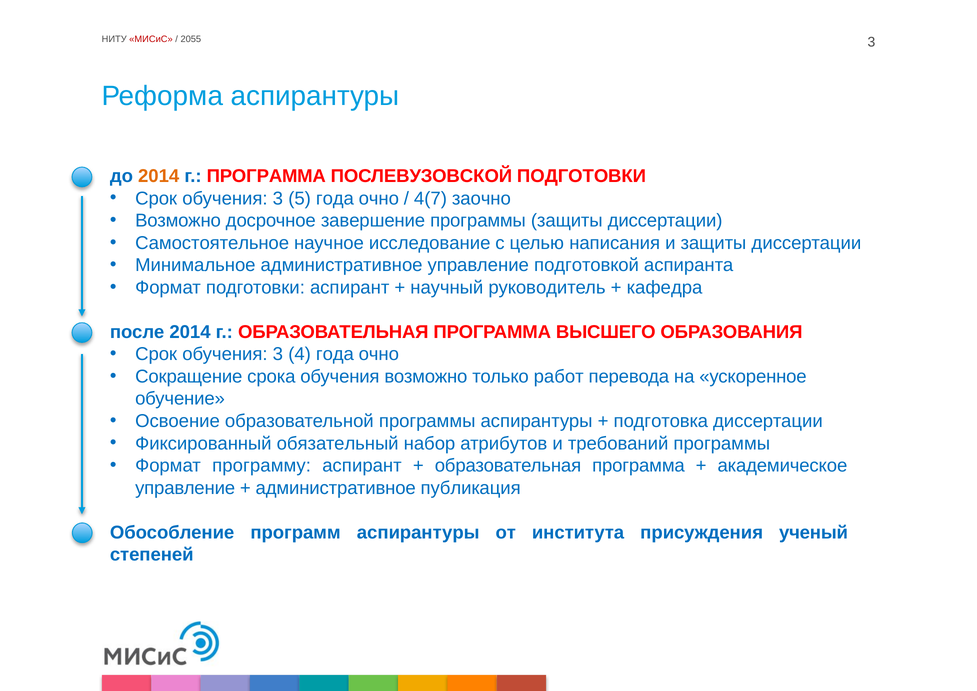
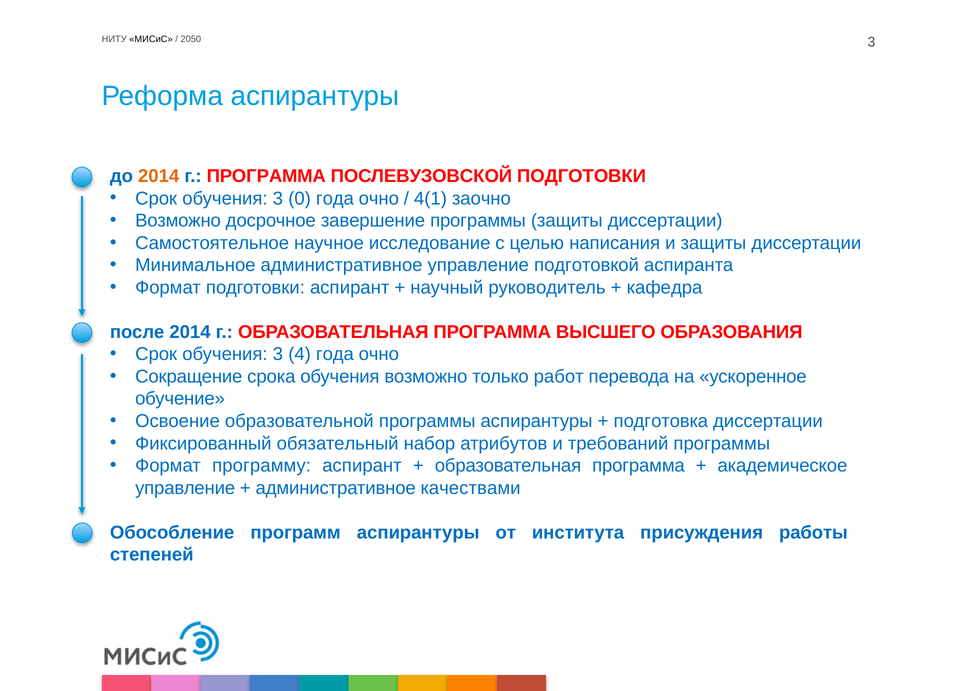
МИСиС colour: red -> black (151, 39)
2055: 2055 -> 2050 (191, 39)
5: 5 -> 0 (300, 199)
4(7: 4(7 -> 4(1 (430, 199)
публикация: публикация -> качествами (471, 488)
ученый: ученый -> работы (813, 533)
